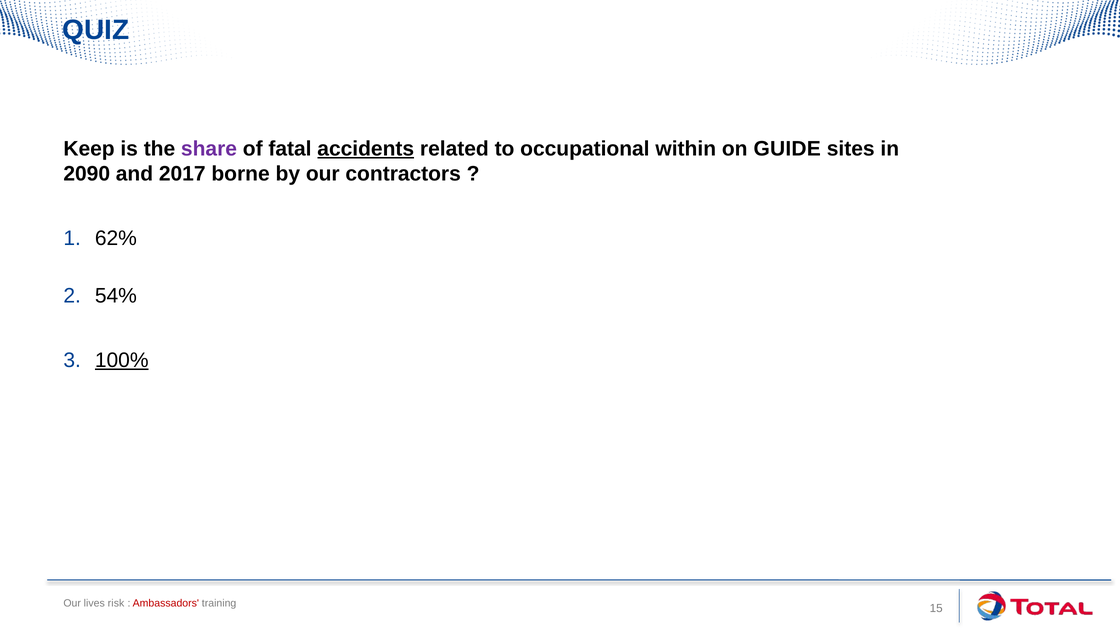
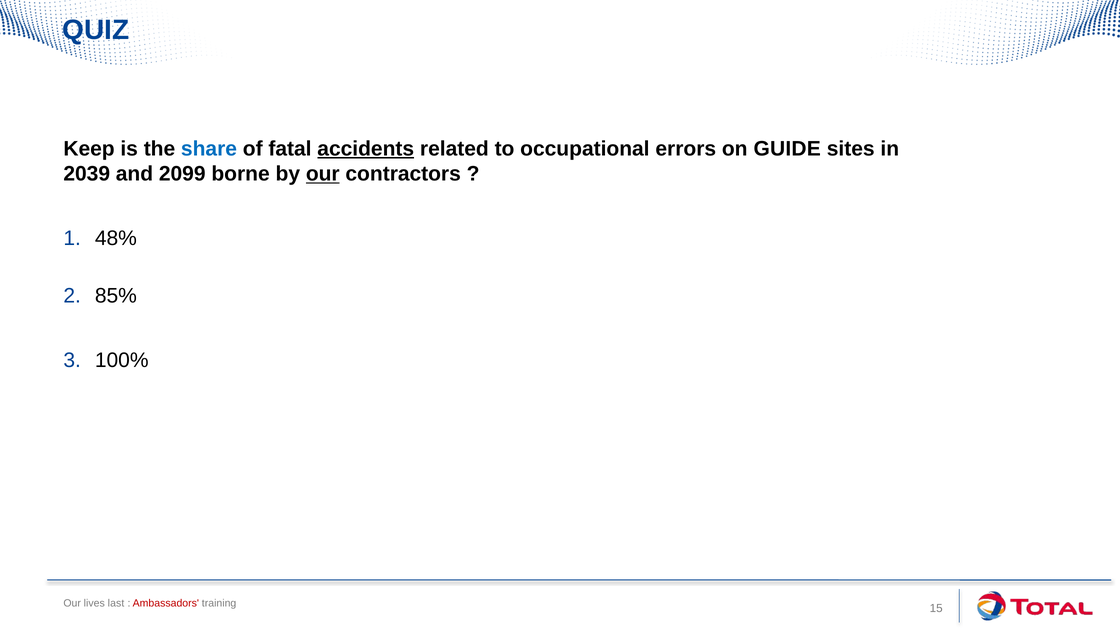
share colour: purple -> blue (209, 149)
within: within -> errors (686, 149)
2090: 2090 -> 2039 (87, 174)
2017: 2017 -> 2099 (182, 174)
our underline: none -> present (323, 174)
62%: 62% -> 48% (116, 238)
54%: 54% -> 85% (116, 296)
100% underline: present -> none (122, 360)
risk: risk -> last (116, 603)
